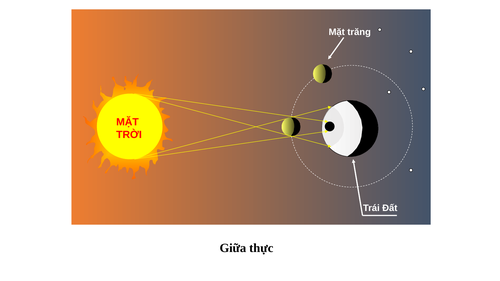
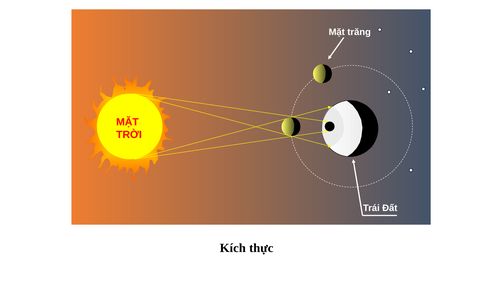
Giữa: Giữa -> Kích (233, 248)
